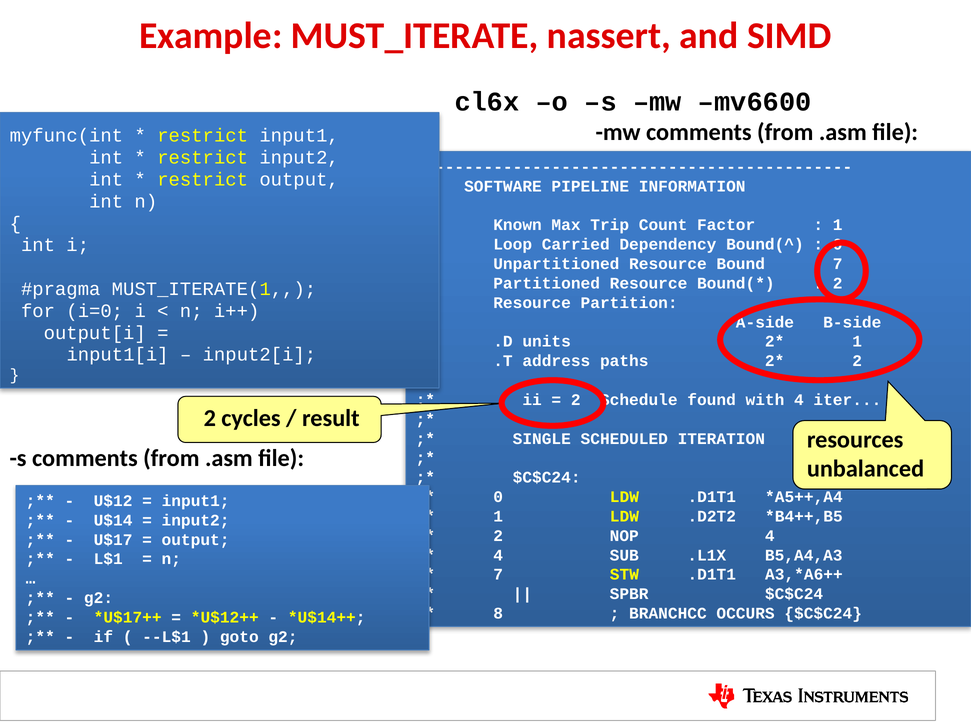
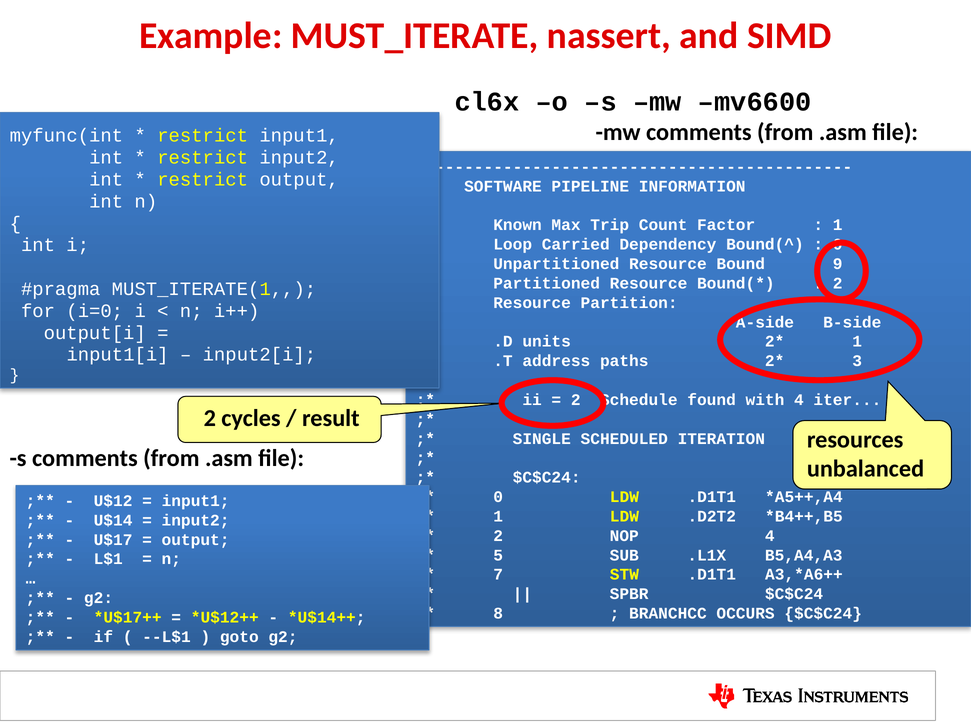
7: 7 -> 9 (838, 264)
2: 2 -> 3 (857, 361)
4: 4 -> 5 (498, 555)
